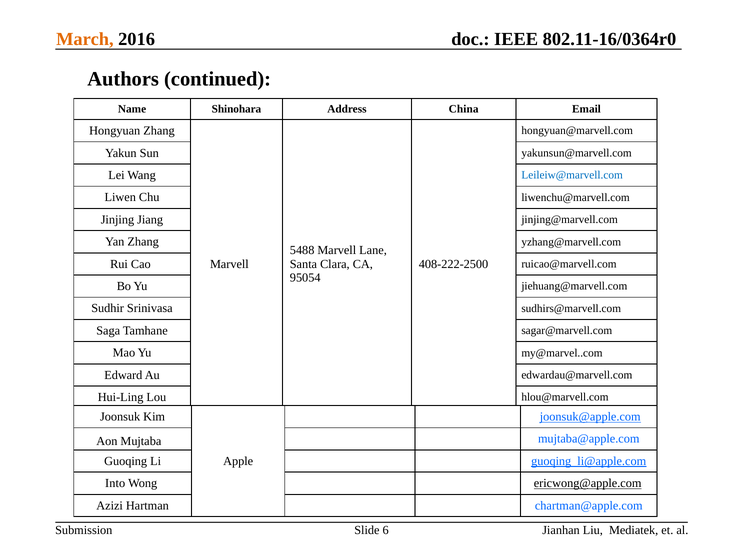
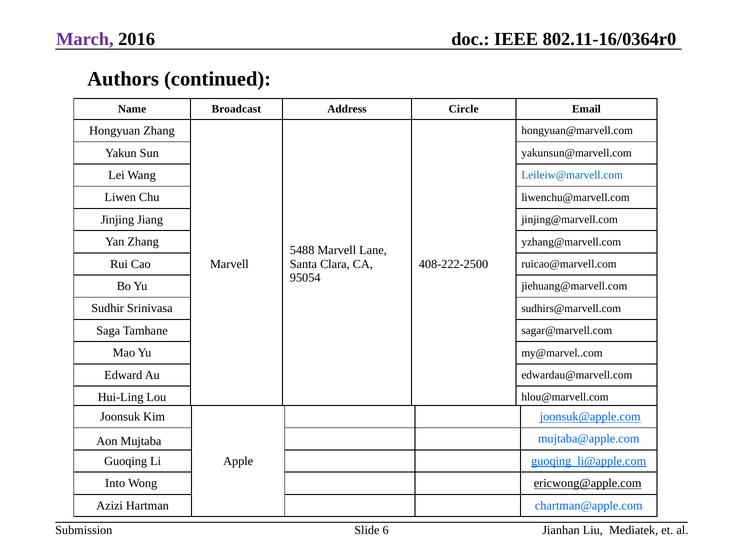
March colour: orange -> purple (85, 39)
Shinohara: Shinohara -> Broadcast (236, 109)
China: China -> Circle (464, 109)
